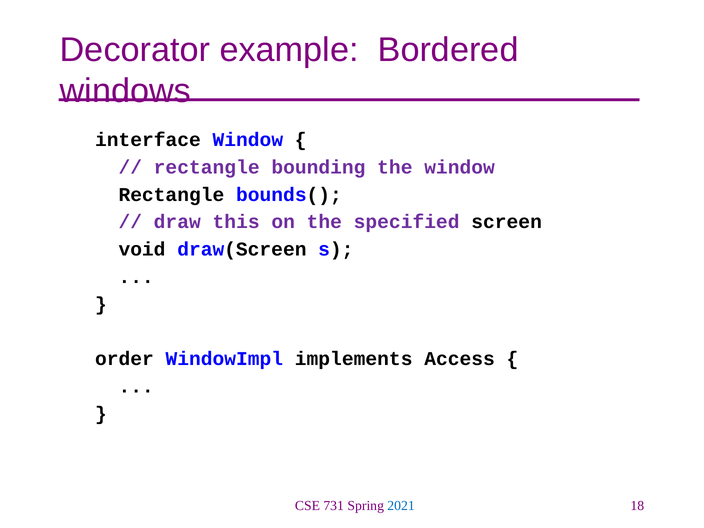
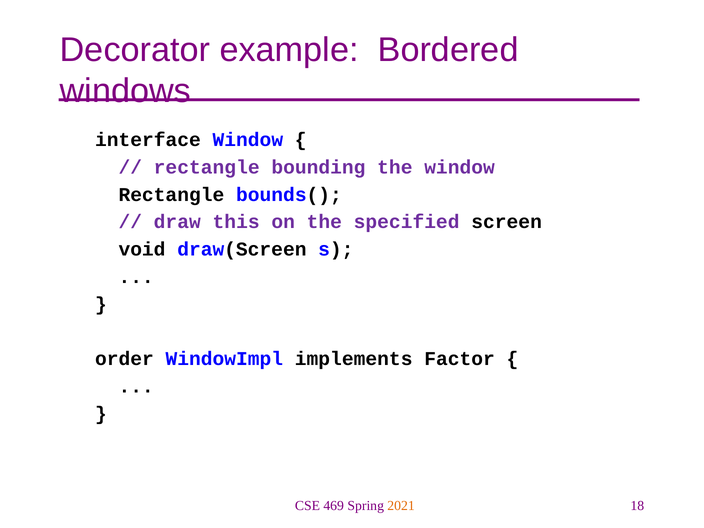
Access: Access -> Factor (460, 359)
731: 731 -> 469 (334, 505)
2021 colour: blue -> orange (401, 505)
